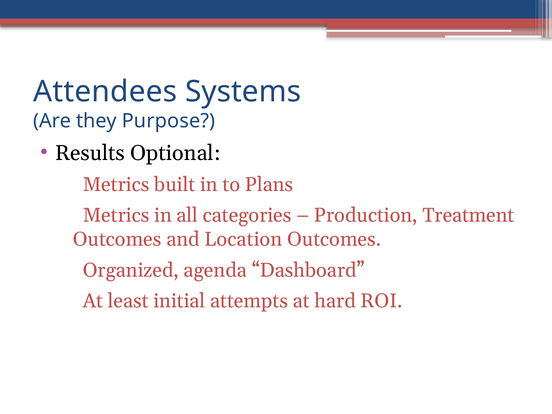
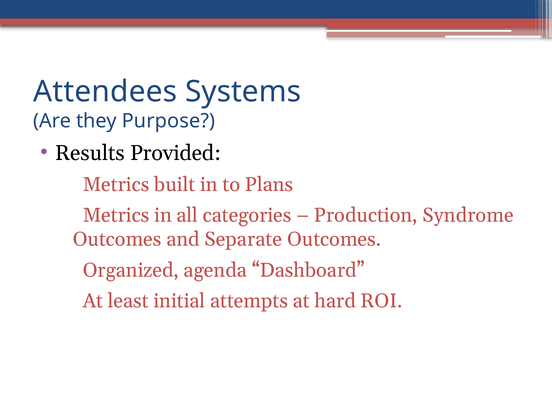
Optional: Optional -> Provided (175, 153)
Treatment: Treatment -> Syndrome (468, 215)
Location: Location -> Separate (243, 239)
